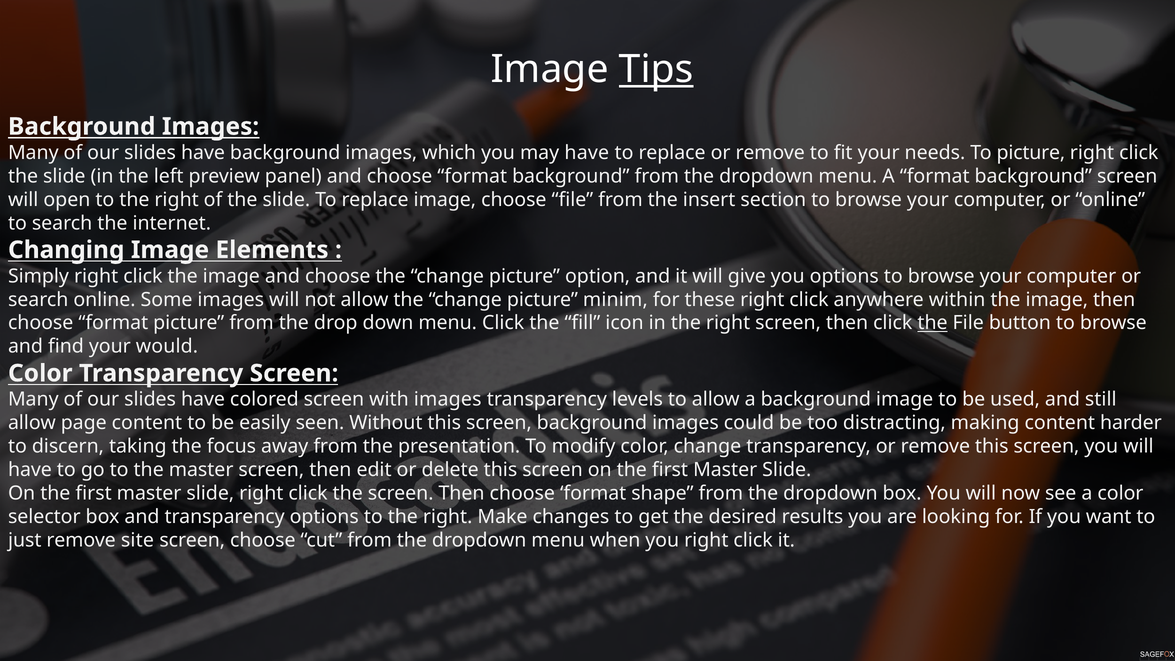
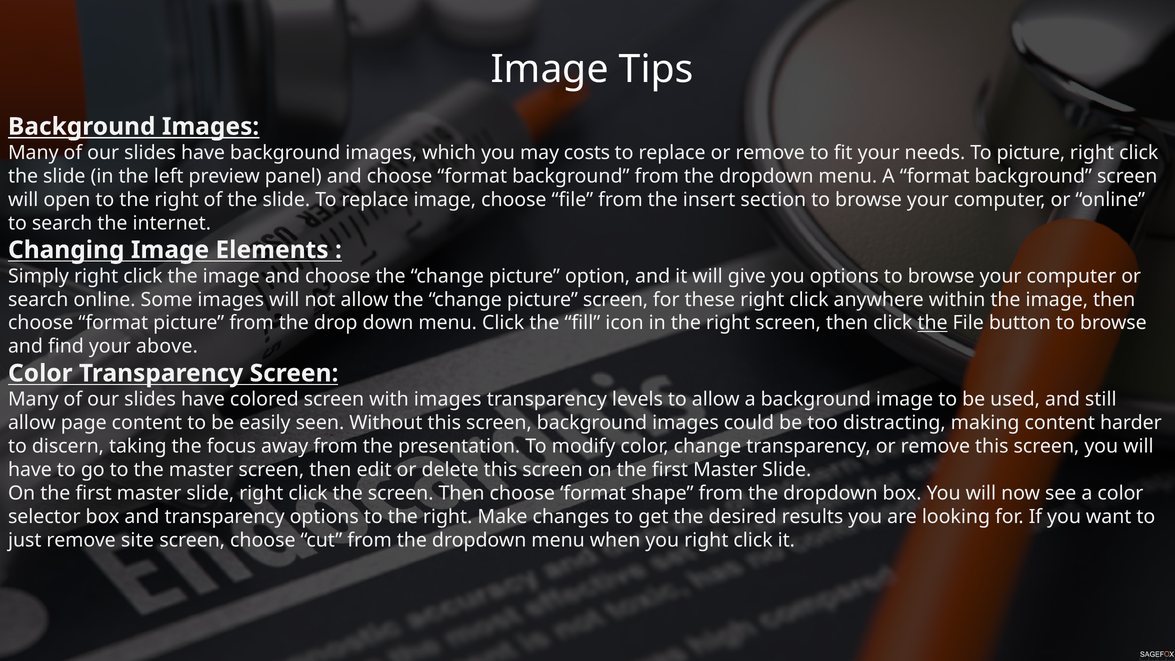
Tips underline: present -> none (656, 69)
may have: have -> costs (587, 153)
picture minim: minim -> screen (616, 300)
would: would -> above (167, 346)
